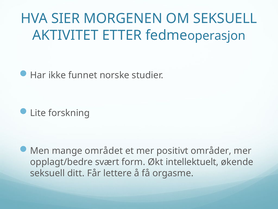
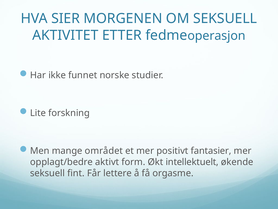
områder: områder -> fantasier (211, 150)
svært: svært -> aktivt (107, 162)
ditt: ditt -> fint (76, 173)
